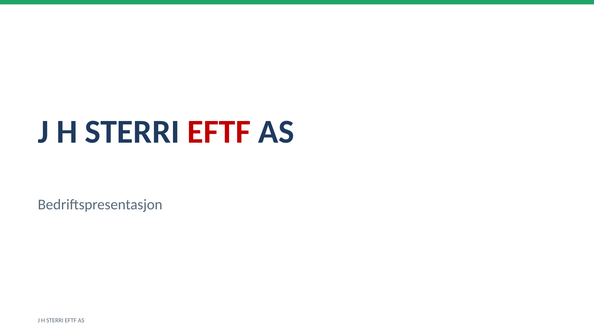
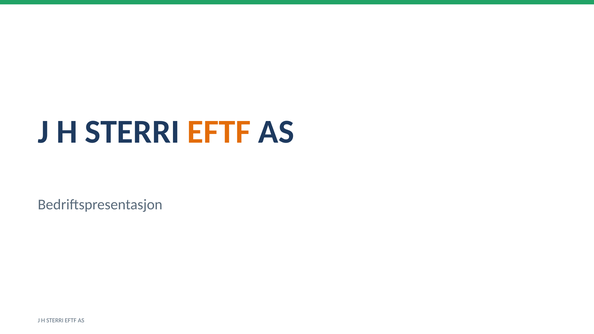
EFTF colour: red -> orange (219, 132)
